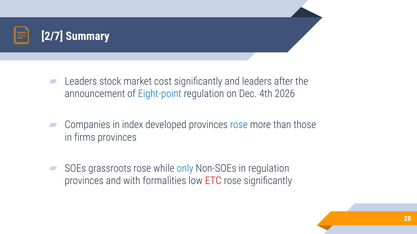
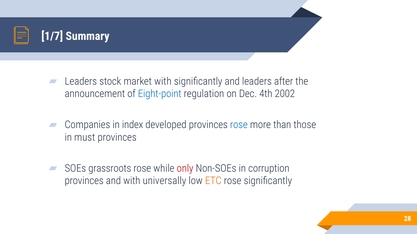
2/7: 2/7 -> 1/7 (52, 36)
market cost: cost -> with (163, 82)
2026: 2026 -> 2002 (285, 94)
firms: firms -> must (85, 138)
only colour: blue -> red (185, 169)
in regulation: regulation -> corruption (269, 169)
formalities: formalities -> universally (164, 181)
ETC colour: red -> orange (213, 181)
